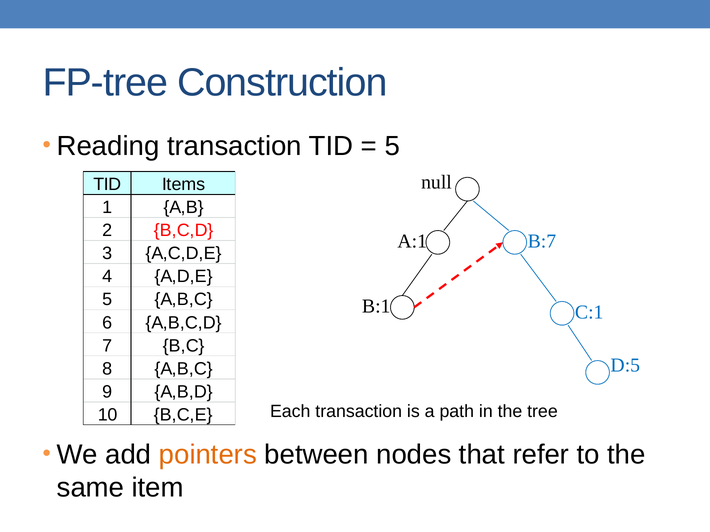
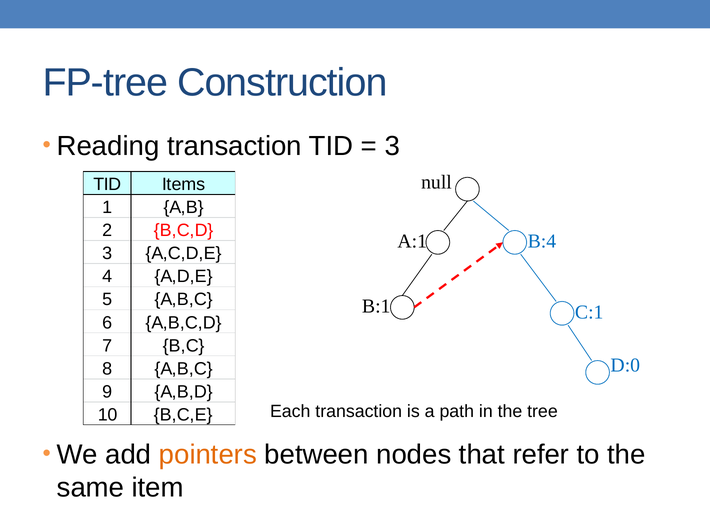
5: 5 -> 3 (392, 146)
B:7: B:7 -> B:4 (542, 242)
D:5: D:5 -> D:0 (625, 366)
